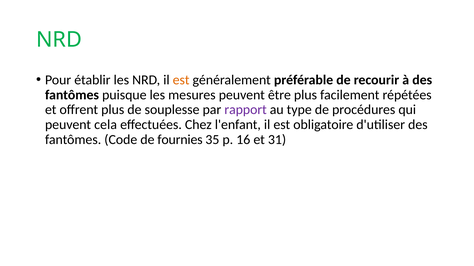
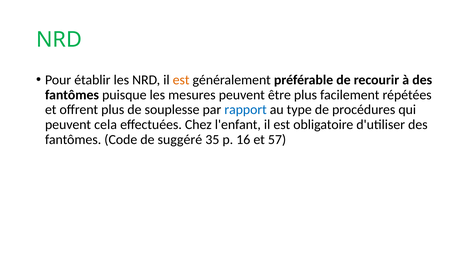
rapport colour: purple -> blue (246, 110)
fournies: fournies -> suggéré (180, 140)
31: 31 -> 57 (277, 140)
